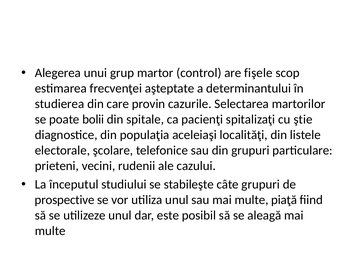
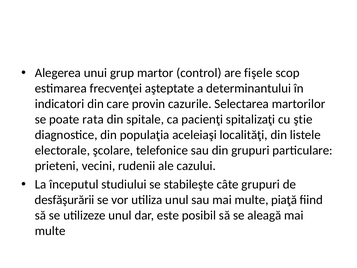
studierea: studierea -> indicatori (60, 104)
bolii: bolii -> rata (93, 119)
prospective: prospective -> desfăşurării (65, 200)
